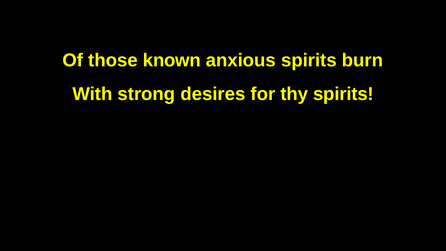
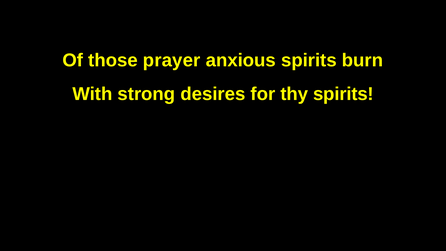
known: known -> prayer (172, 60)
